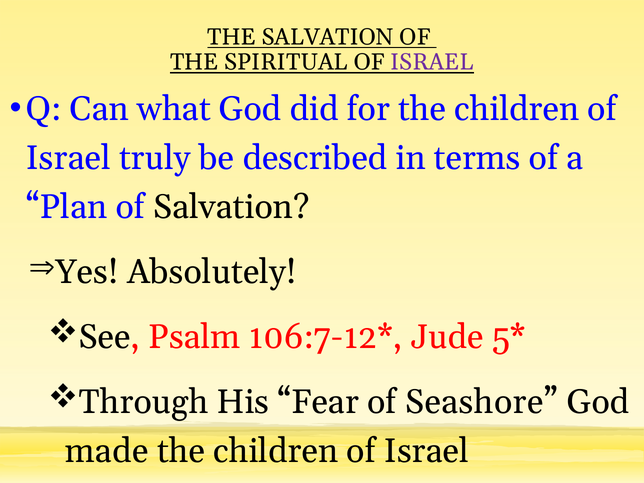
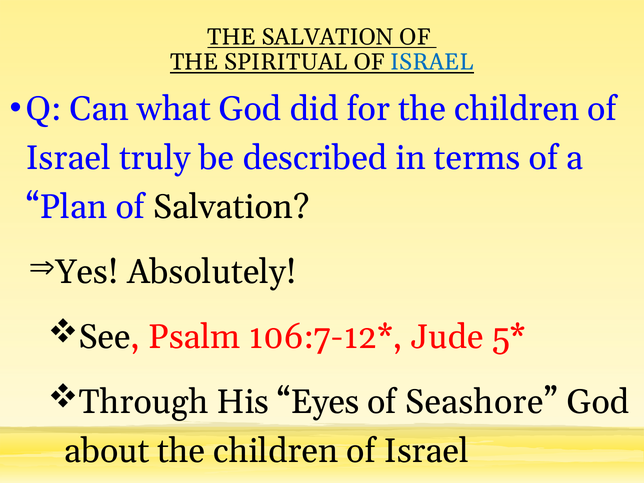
ISRAEL colour: purple -> blue (432, 62)
Fear: Fear -> Eyes (318, 402)
made: made -> about (107, 451)
